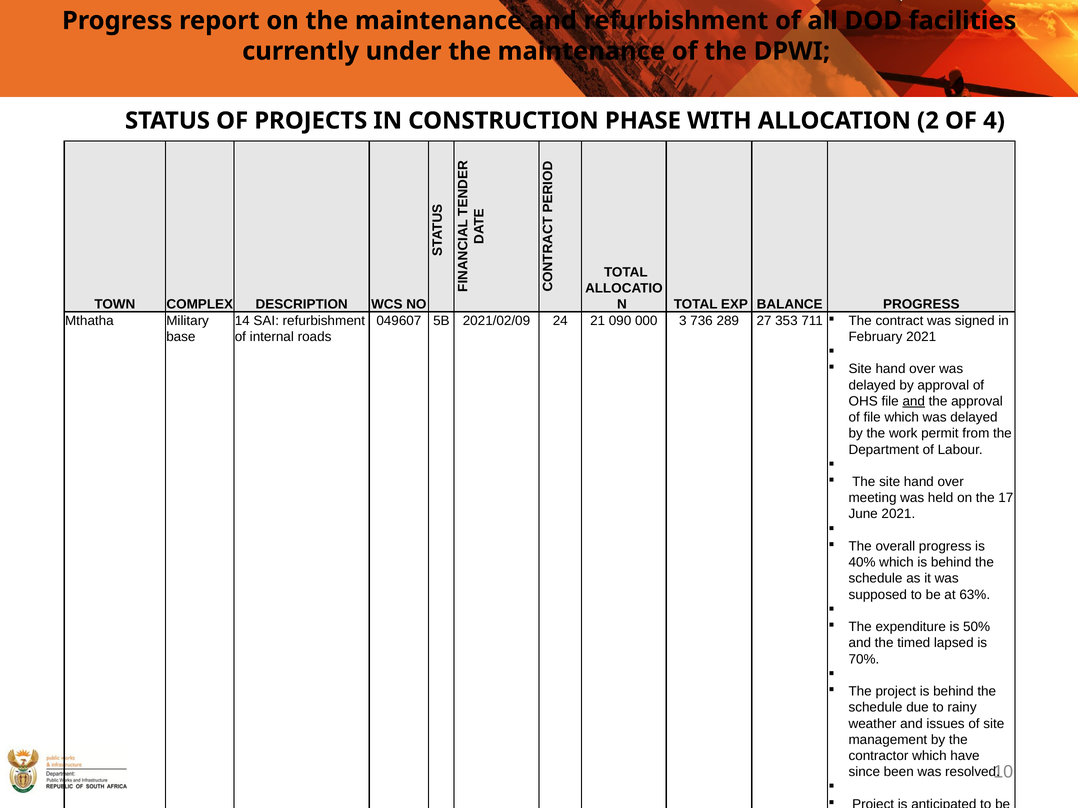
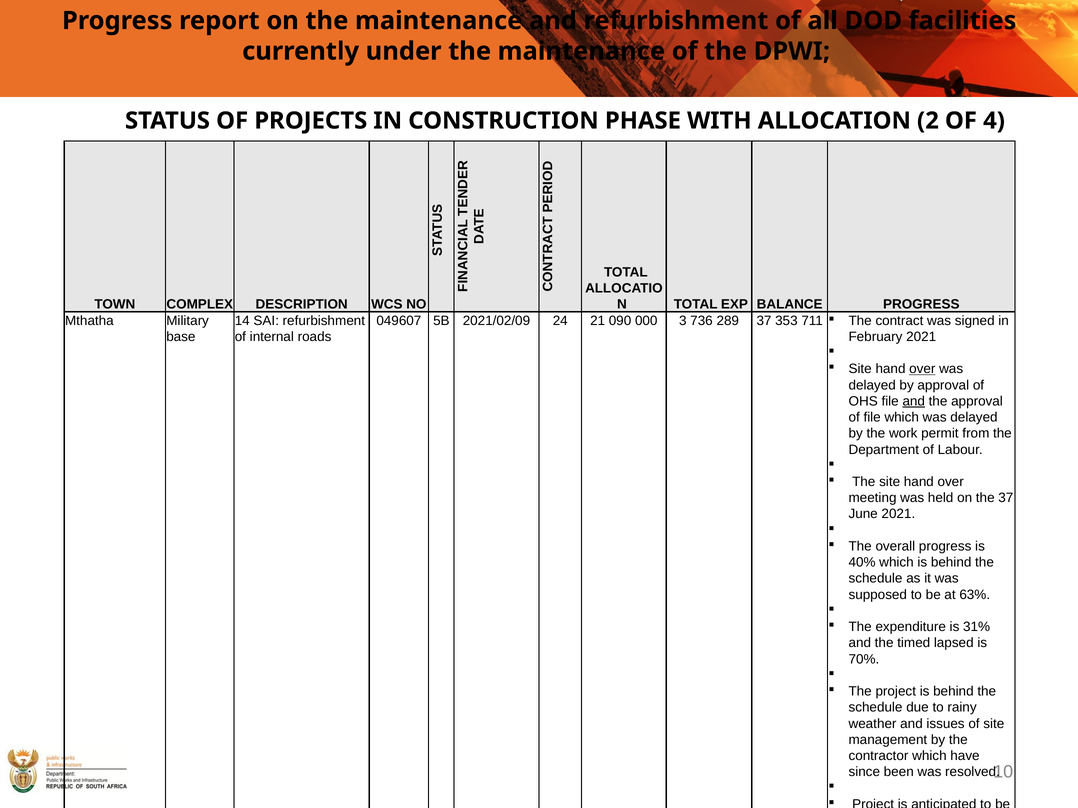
289 27: 27 -> 37 (764, 321)
over underline: none -> present (922, 369)
the 17: 17 -> 37 (1006, 498)
50%: 50% -> 31% (977, 627)
